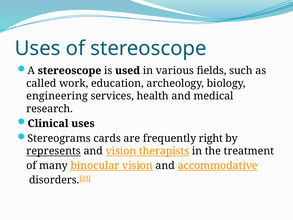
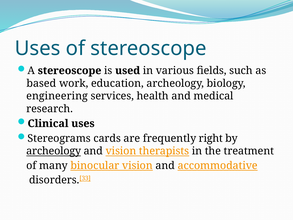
called: called -> based (41, 83)
represents: represents -> archeology (54, 151)
